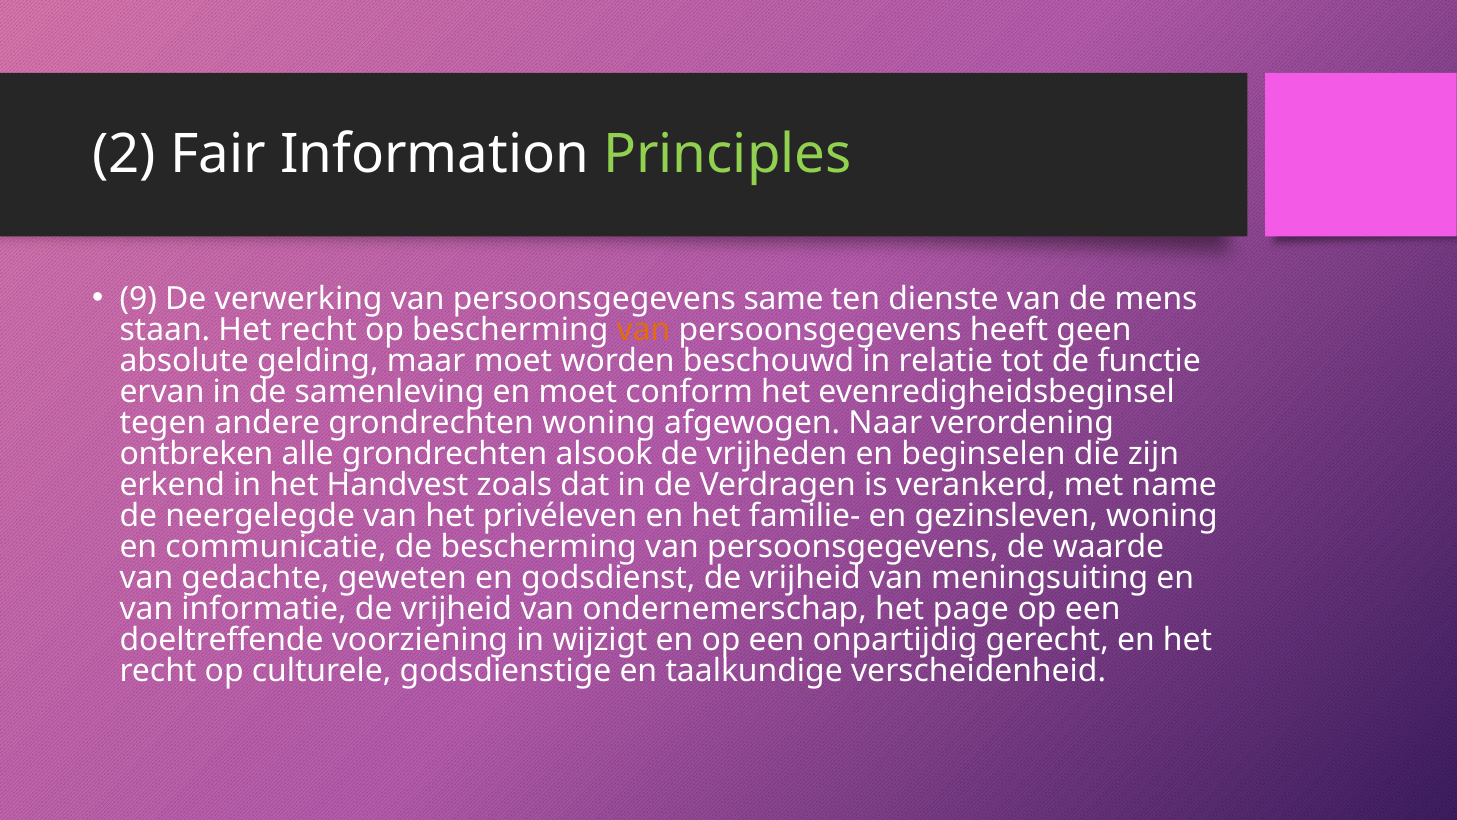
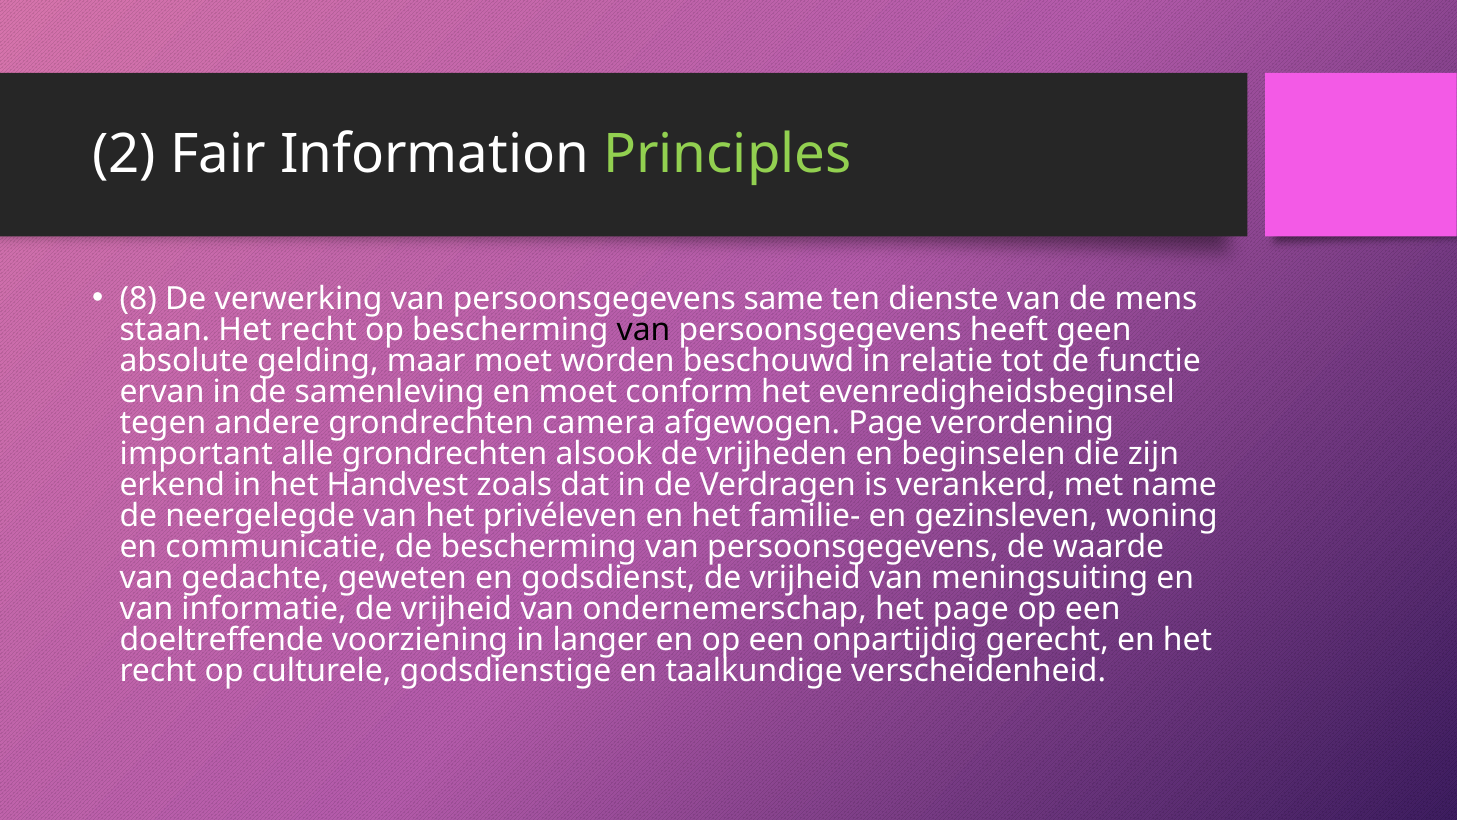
9: 9 -> 8 (138, 299)
van colour: orange -> black (643, 330)
grondrechten woning: woning -> camera (599, 423)
afgewogen Naar: Naar -> Page (886, 423)
ontbreken: ontbreken -> important (196, 454)
wijzigt: wijzigt -> langer (600, 640)
